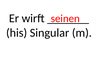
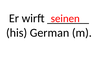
Singular: Singular -> German (50, 33)
